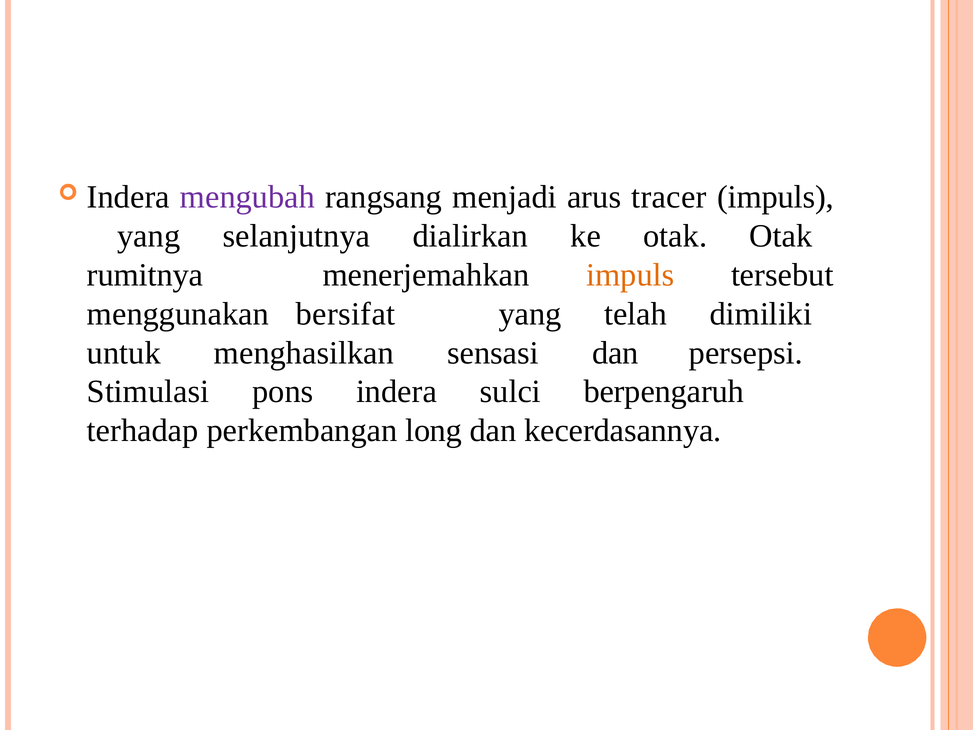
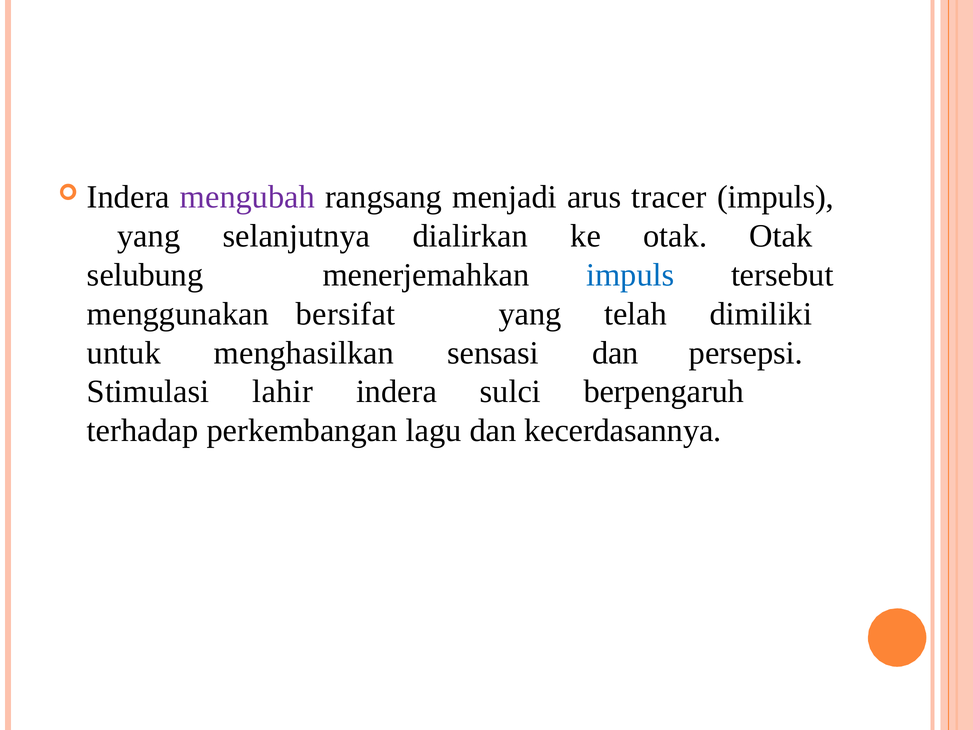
rumitnya: rumitnya -> selubung (145, 275)
impuls colour: orange -> blue (630, 275)
pons: pons -> lahir (283, 392)
long: long -> lagu (434, 431)
